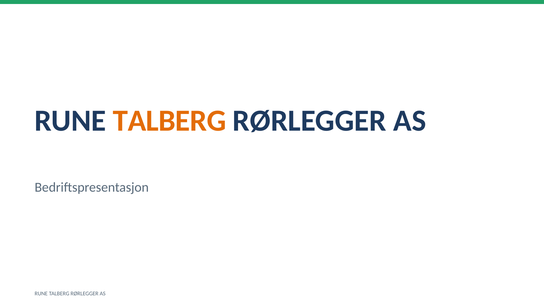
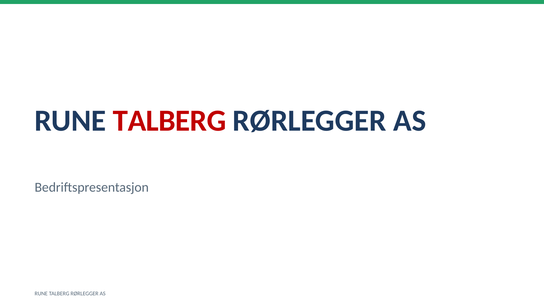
TALBERG colour: orange -> red (170, 121)
